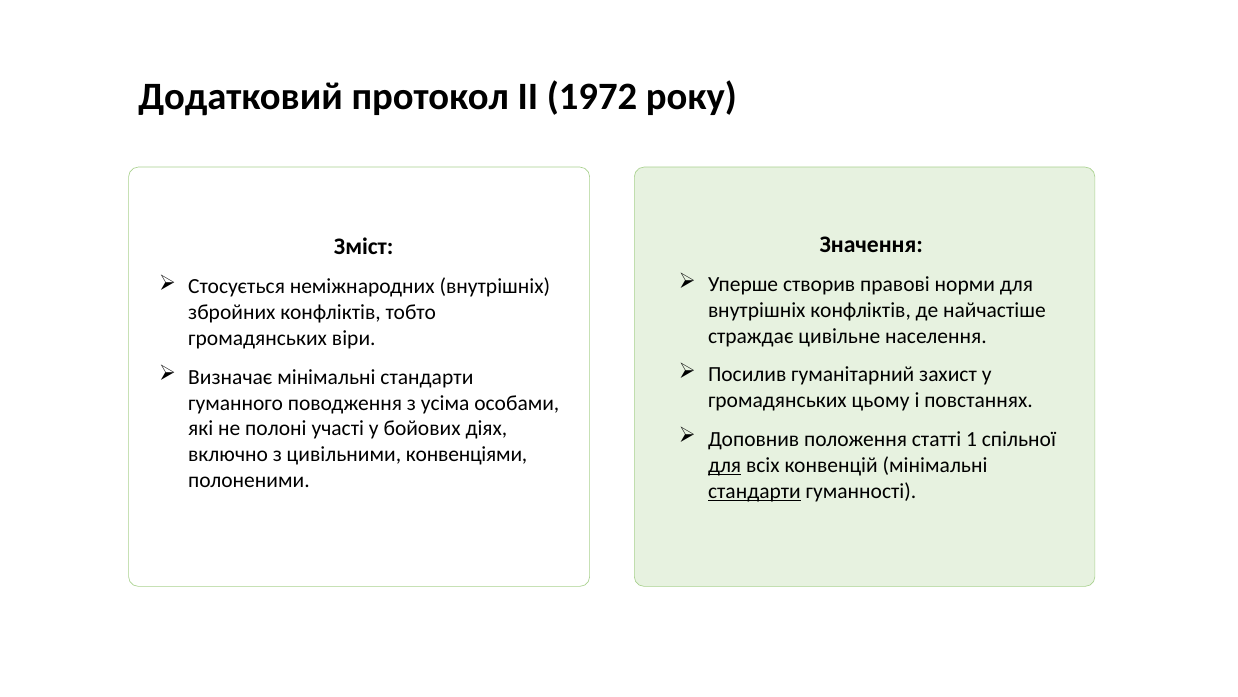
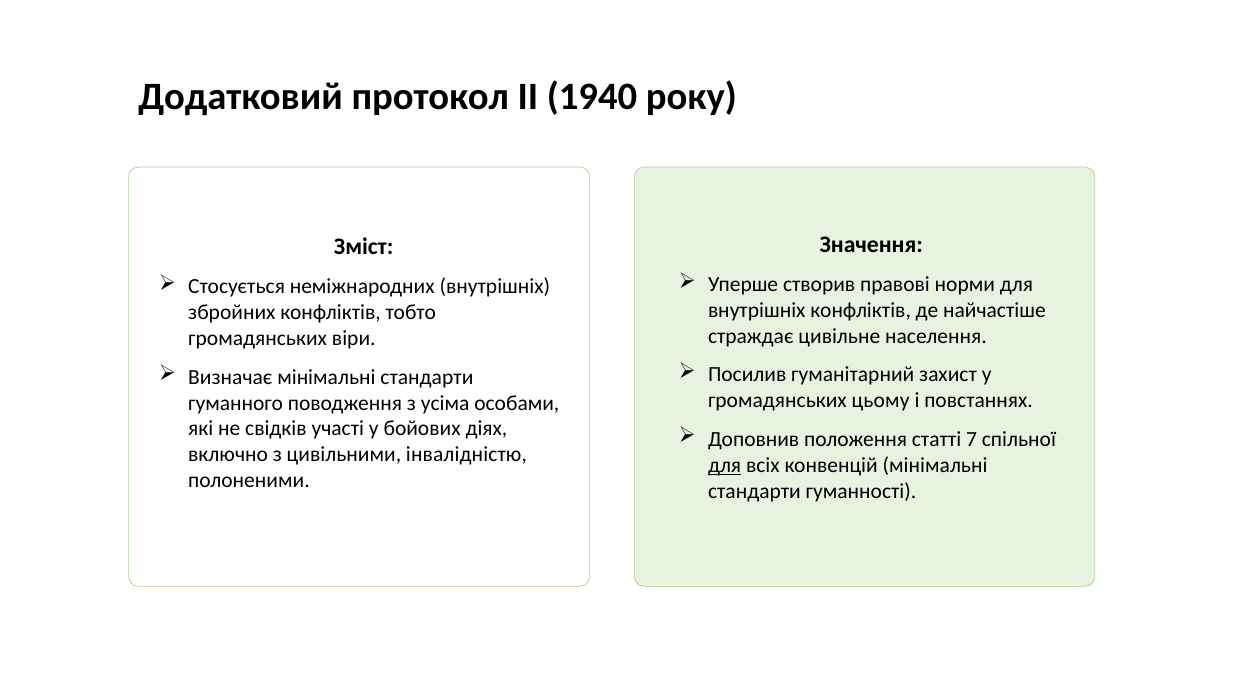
1972: 1972 -> 1940 (592, 97)
полоні: полоні -> свідків (276, 428)
1: 1 -> 7 (972, 439)
конвенціями: конвенціями -> інвалідністю (466, 454)
стандарти underline: present -> none (754, 491)
